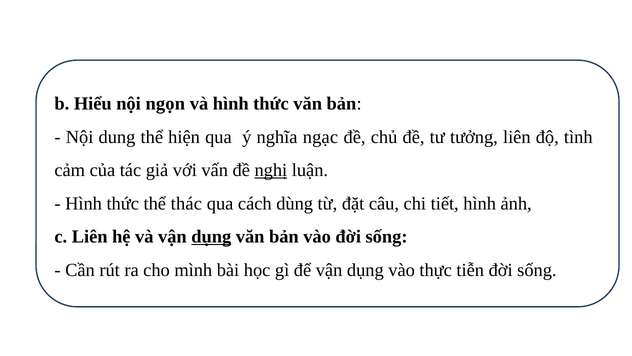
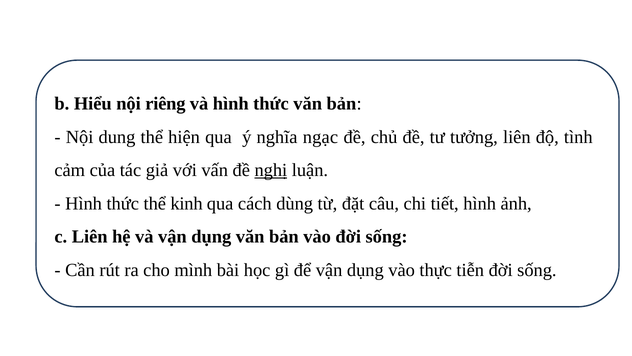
ngọn: ngọn -> riêng (165, 104)
thác: thác -> kinh (187, 203)
dụng underline: present -> none (211, 236)
